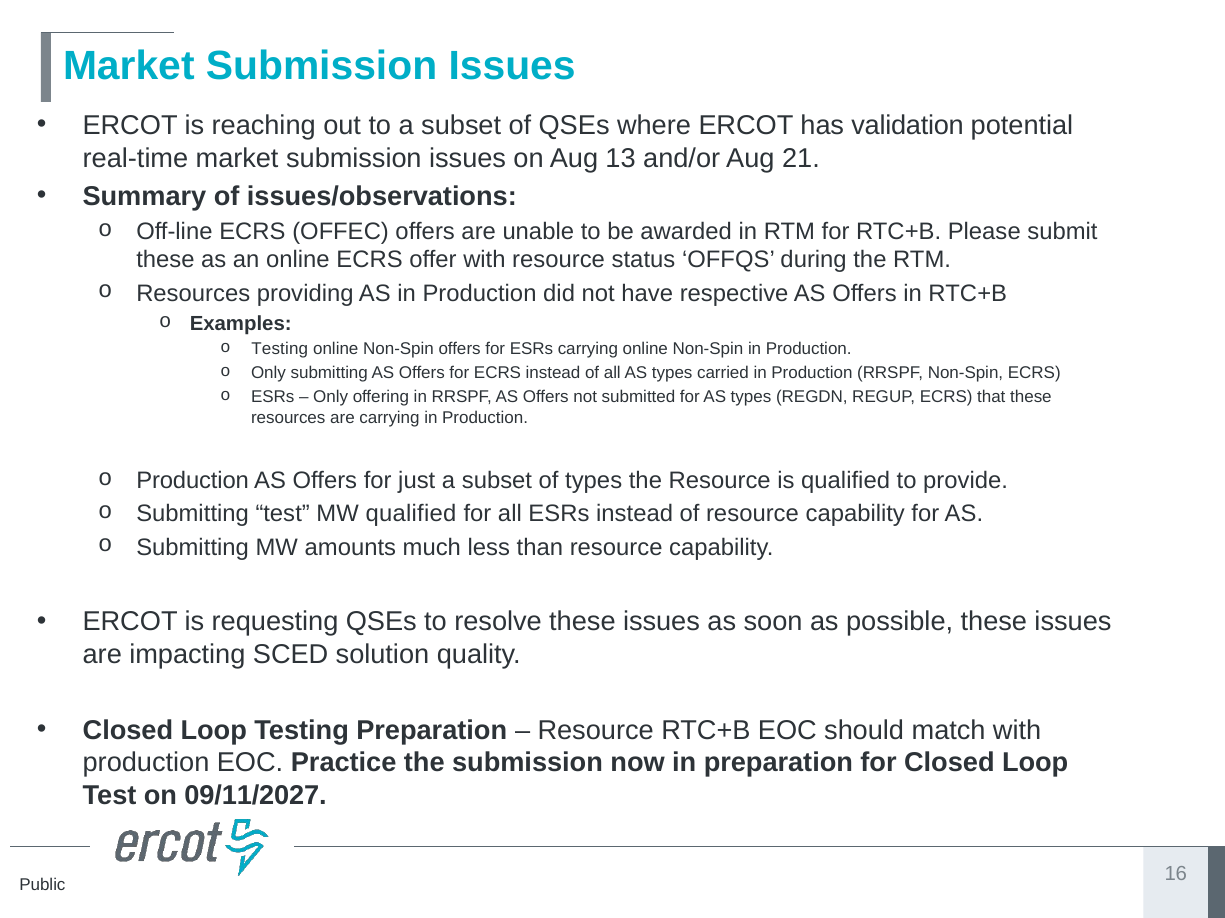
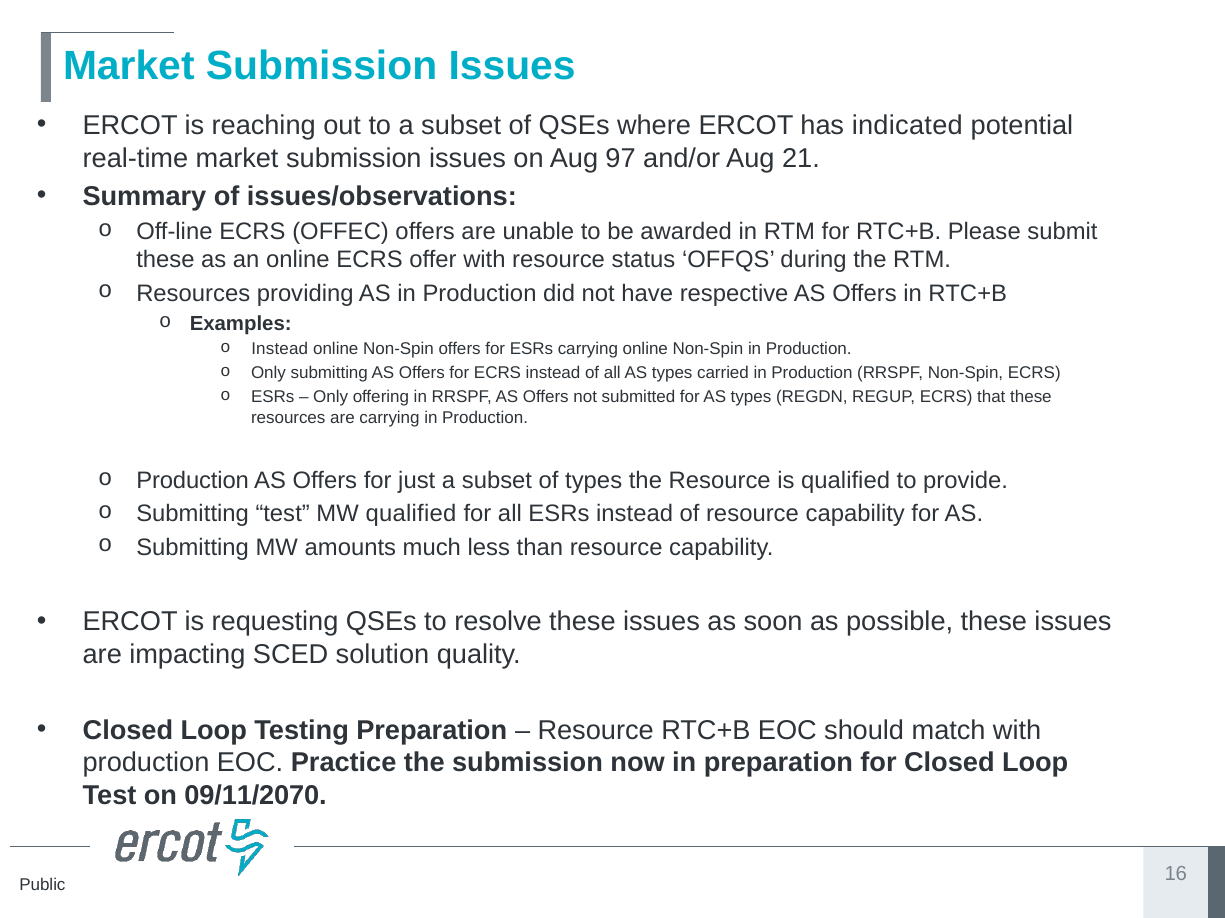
validation: validation -> indicated (907, 126)
13: 13 -> 97 (621, 158)
Testing: Testing -> Instead (280, 350)
09/11/2027: 09/11/2027 -> 09/11/2070 (256, 796)
